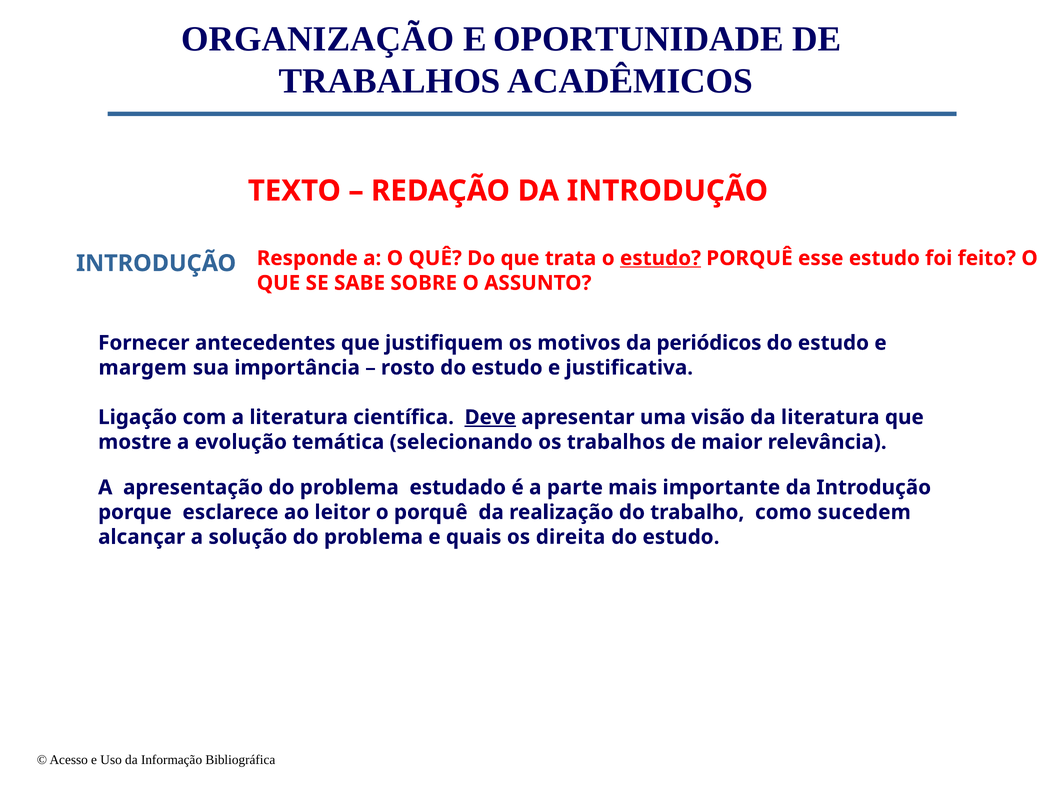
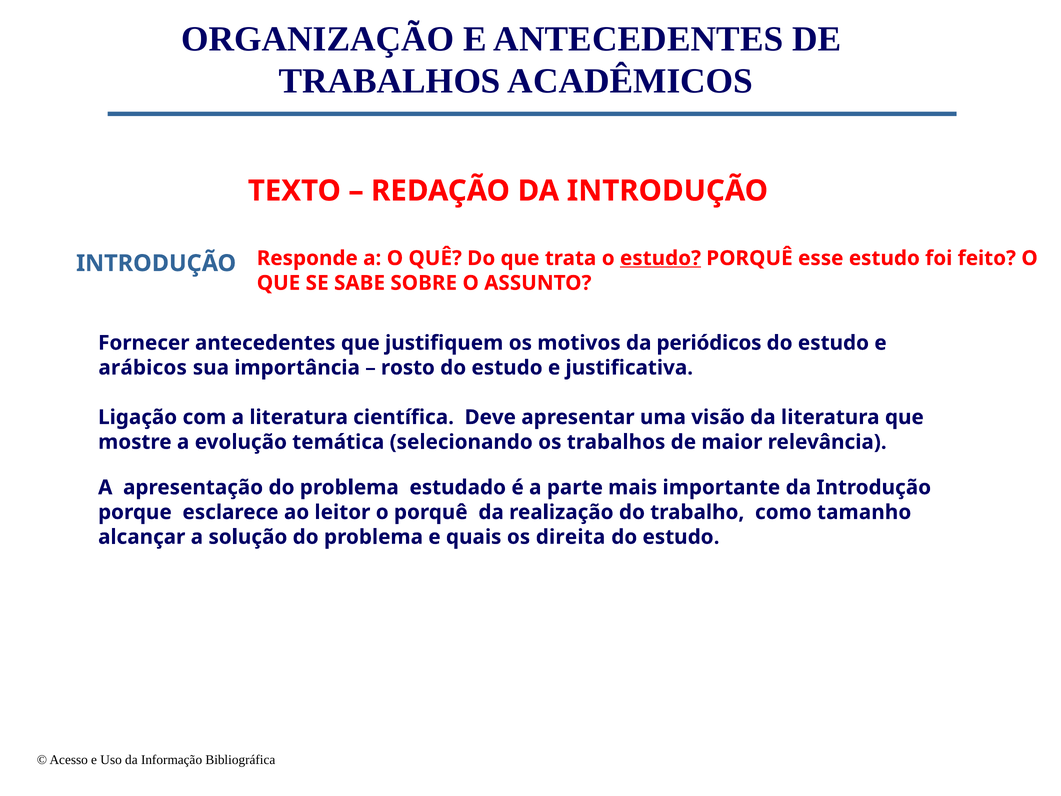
E OPORTUNIDADE: OPORTUNIDADE -> ANTECEDENTES (638, 39)
margem: margem -> arábicos (143, 368)
Deve underline: present -> none (490, 417)
sucedem: sucedem -> tamanho (864, 512)
